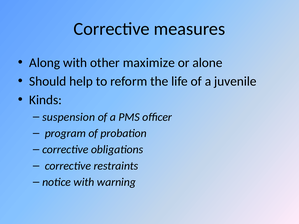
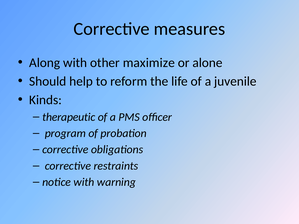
suspension: suspension -> therapeutic (69, 117)
